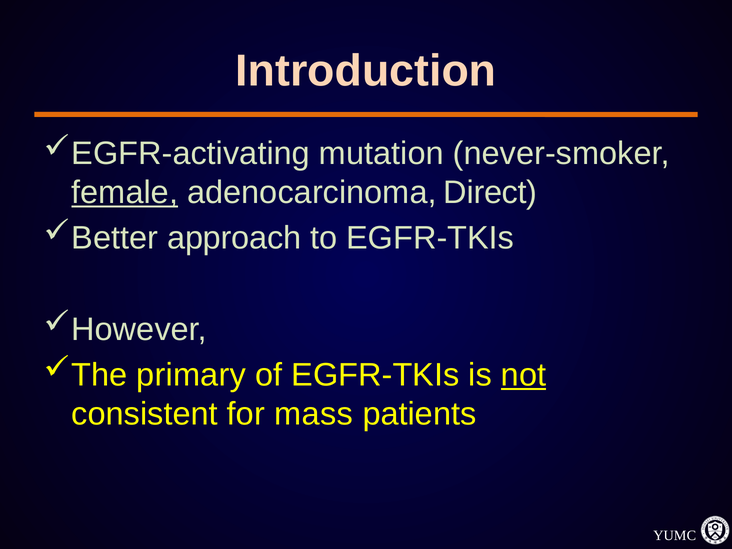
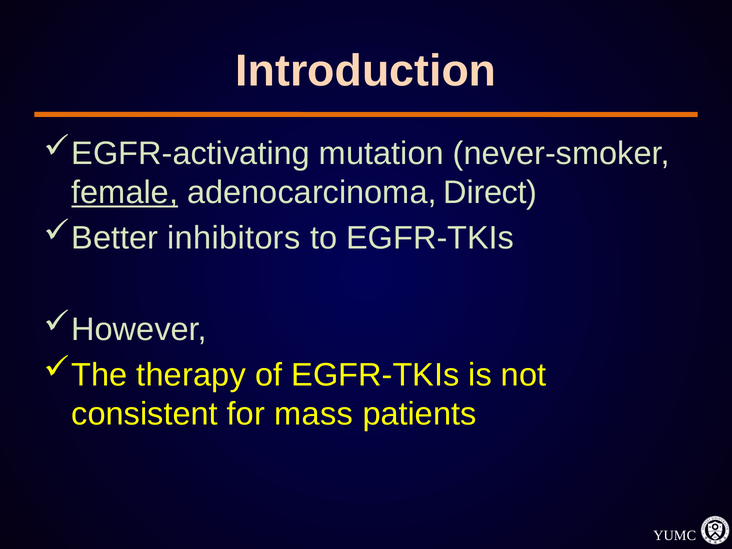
approach: approach -> inhibitors (234, 238)
primary: primary -> therapy (191, 375)
not underline: present -> none (524, 375)
